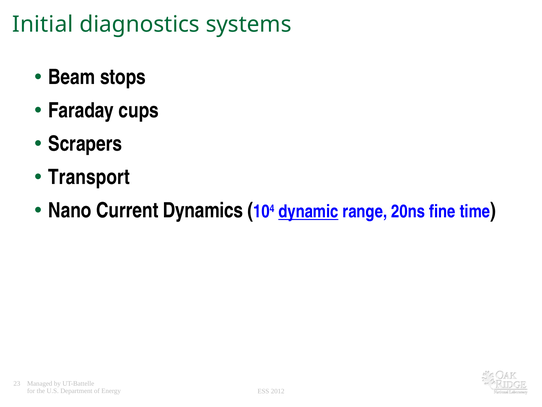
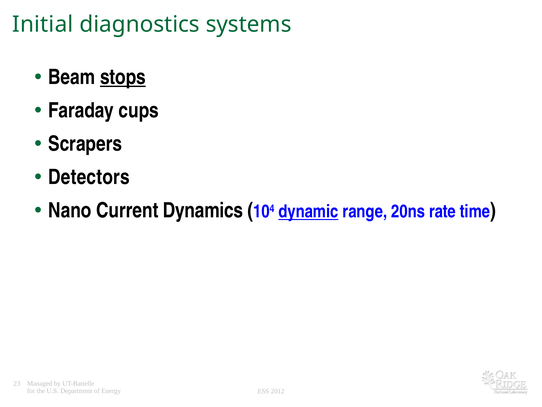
stops underline: none -> present (123, 77)
Transport: Transport -> Detectors (89, 177)
fine: fine -> rate (442, 211)
